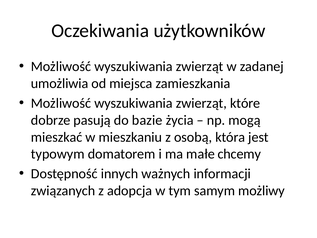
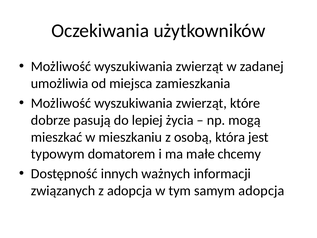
bazie: bazie -> lepiej (147, 120)
samym możliwy: możliwy -> adopcja (261, 191)
